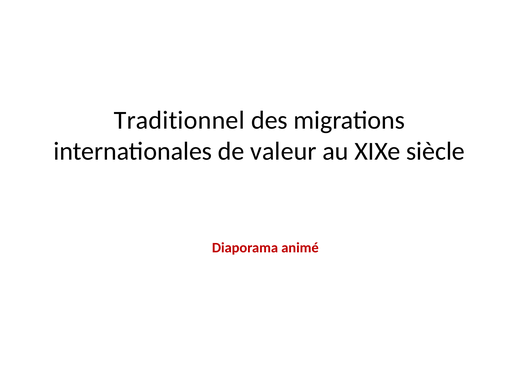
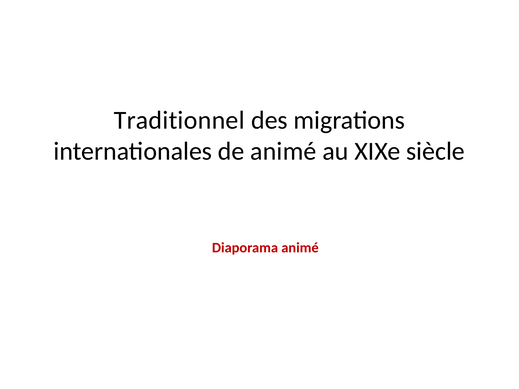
de valeur: valeur -> animé (283, 152)
